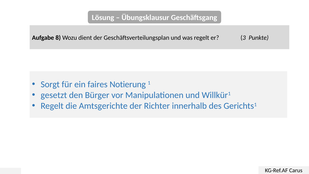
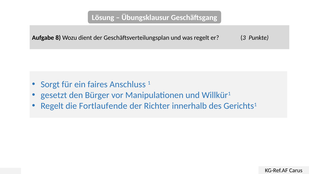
Notierung: Notierung -> Anschluss (128, 84)
Amtsgerichte: Amtsgerichte -> Fortlaufende (103, 106)
